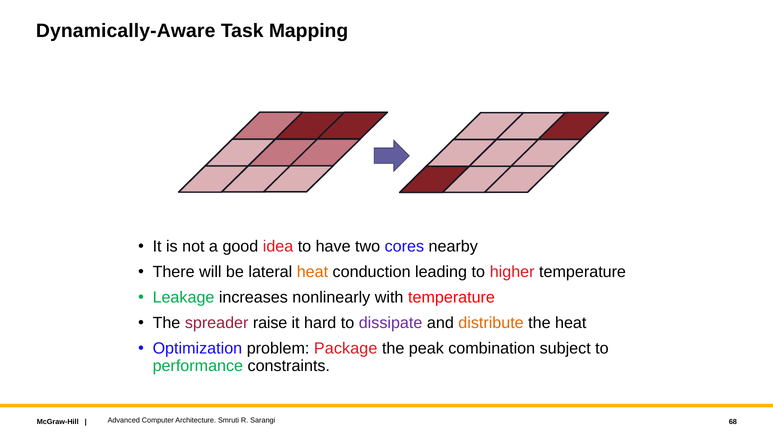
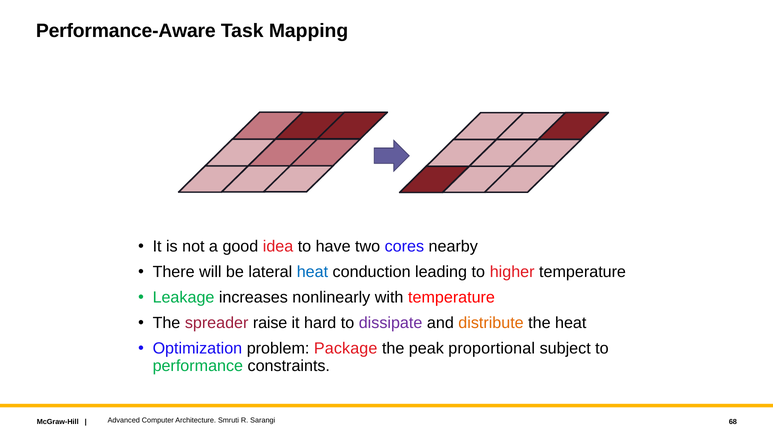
Dynamically-Aware: Dynamically-Aware -> Performance-Aware (126, 31)
heat colour: orange -> blue (312, 272)
combination: combination -> proportional (492, 348)
